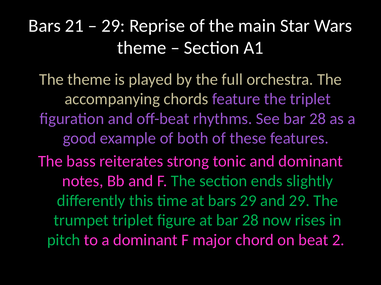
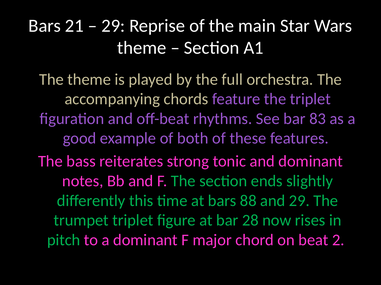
See bar 28: 28 -> 83 (318, 119)
bars 29: 29 -> 88 (248, 201)
